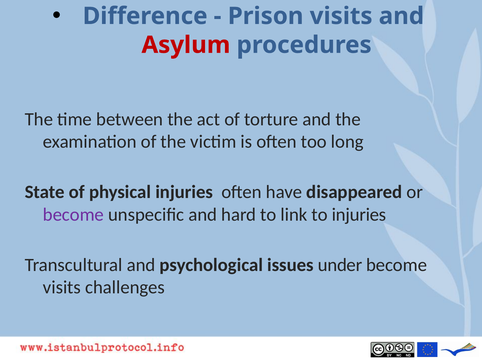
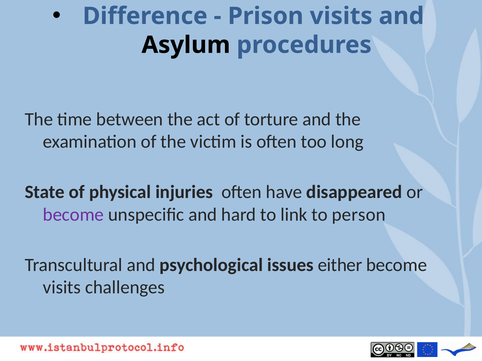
Asylum colour: red -> black (186, 45)
to injuries: injuries -> person (359, 215)
under: under -> either (340, 265)
